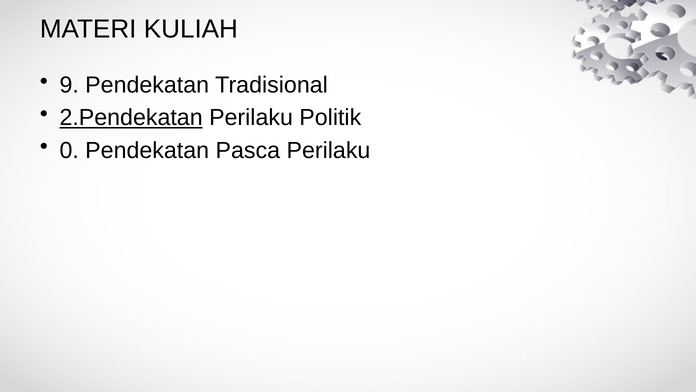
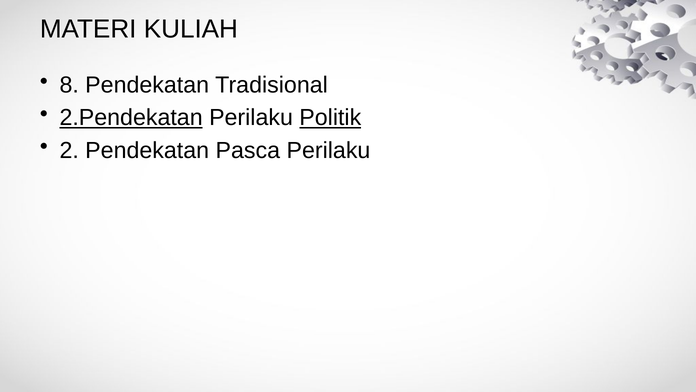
9: 9 -> 8 (69, 85)
Politik underline: none -> present (330, 118)
0: 0 -> 2 (69, 150)
